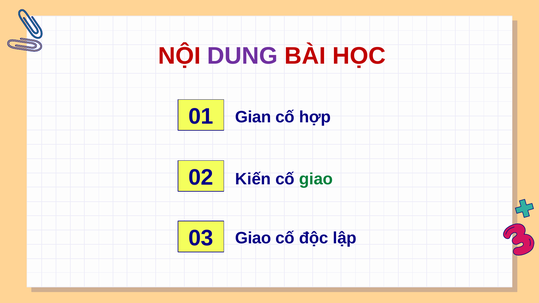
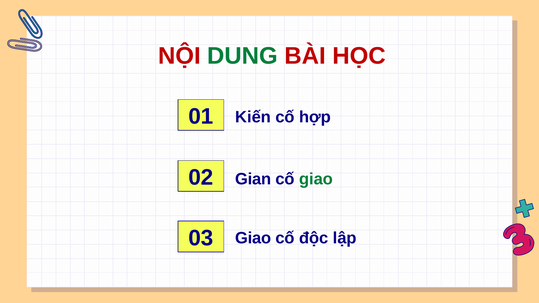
DUNG colour: purple -> green (243, 56)
Gian: Gian -> Kiến (253, 117)
Kiến: Kiến -> Gian (253, 179)
